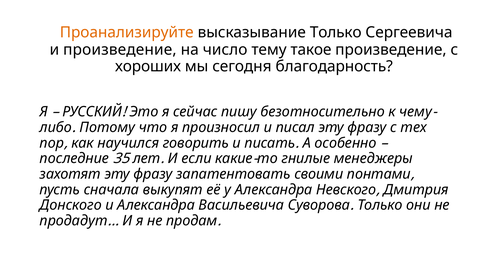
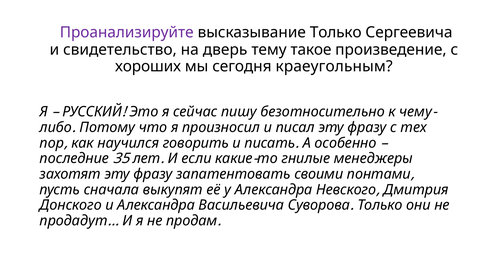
Проанализируйте colour: orange -> purple (127, 32)
и произведение: произведение -> свидетельство (120, 50)
число: число -> дверь (225, 50)
благодарность: благодарность -> краеугольным (334, 66)
